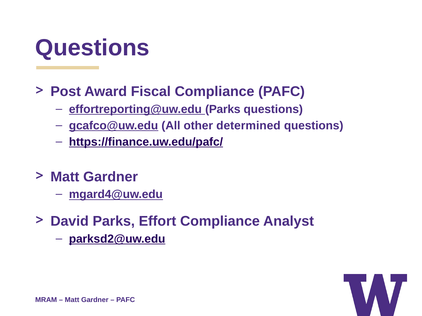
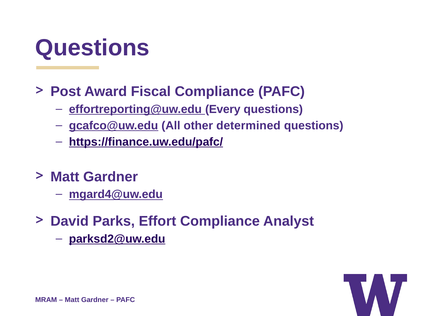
effortreporting@uw.edu Parks: Parks -> Every (223, 109)
